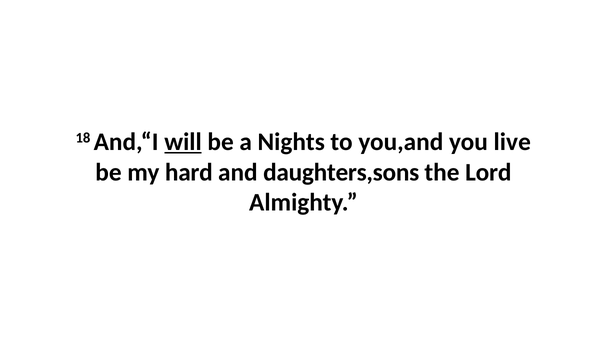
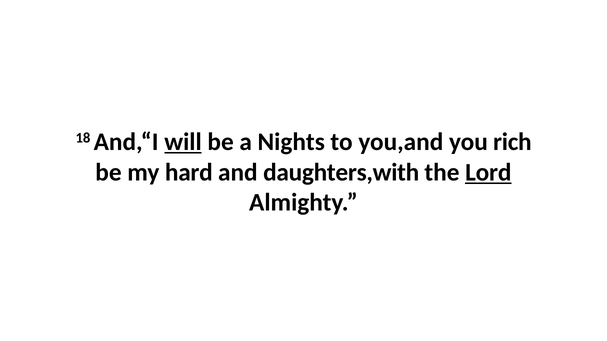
live: live -> rich (512, 142)
daughters,sons: daughters,sons -> daughters,with (341, 172)
Lord underline: none -> present (488, 172)
